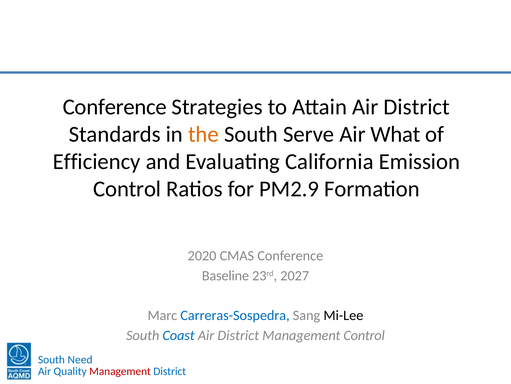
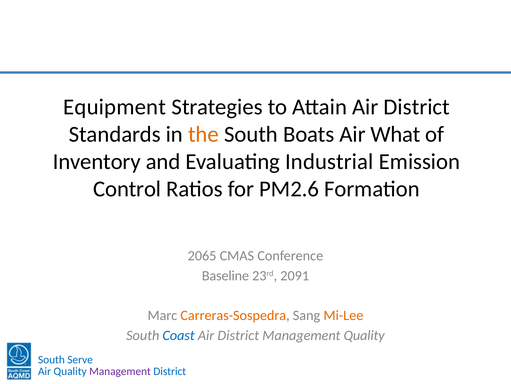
Conference: Conference -> Equipment (115, 107)
Serve: Serve -> Boats (309, 134)
Efficiency: Efficiency -> Inventory (97, 161)
California: California -> Industrial (329, 161)
PM2.9: PM2.9 -> PM2.6 (289, 189)
2020: 2020 -> 2065 (202, 255)
2027: 2027 -> 2091 (295, 275)
Carreras-Sospedra colour: blue -> orange (235, 315)
Mi-Lee colour: black -> orange (343, 315)
Management Control: Control -> Quality (364, 335)
Need: Need -> Serve (80, 359)
Management colour: red -> purple (120, 371)
